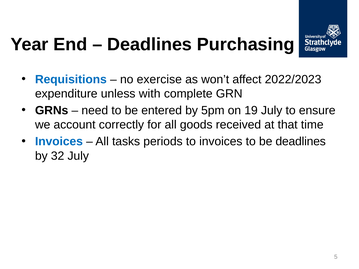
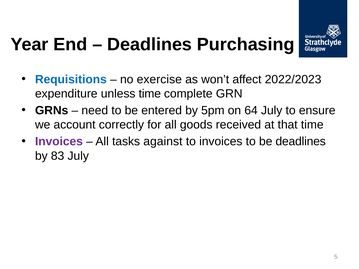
unless with: with -> time (150, 94)
19: 19 -> 64 (251, 111)
Invoices colour: blue -> purple (59, 142)
periods: periods -> against (163, 142)
32: 32 -> 83 (58, 156)
